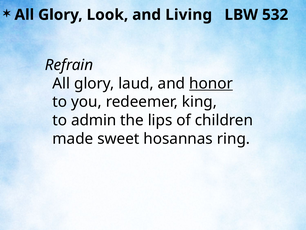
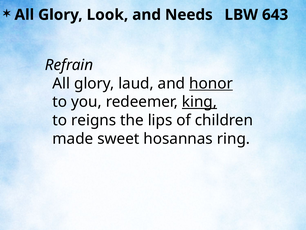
Living: Living -> Needs (189, 15)
532: 532 -> 643 (275, 15)
king underline: none -> present (199, 102)
admin: admin -> reigns (94, 120)
